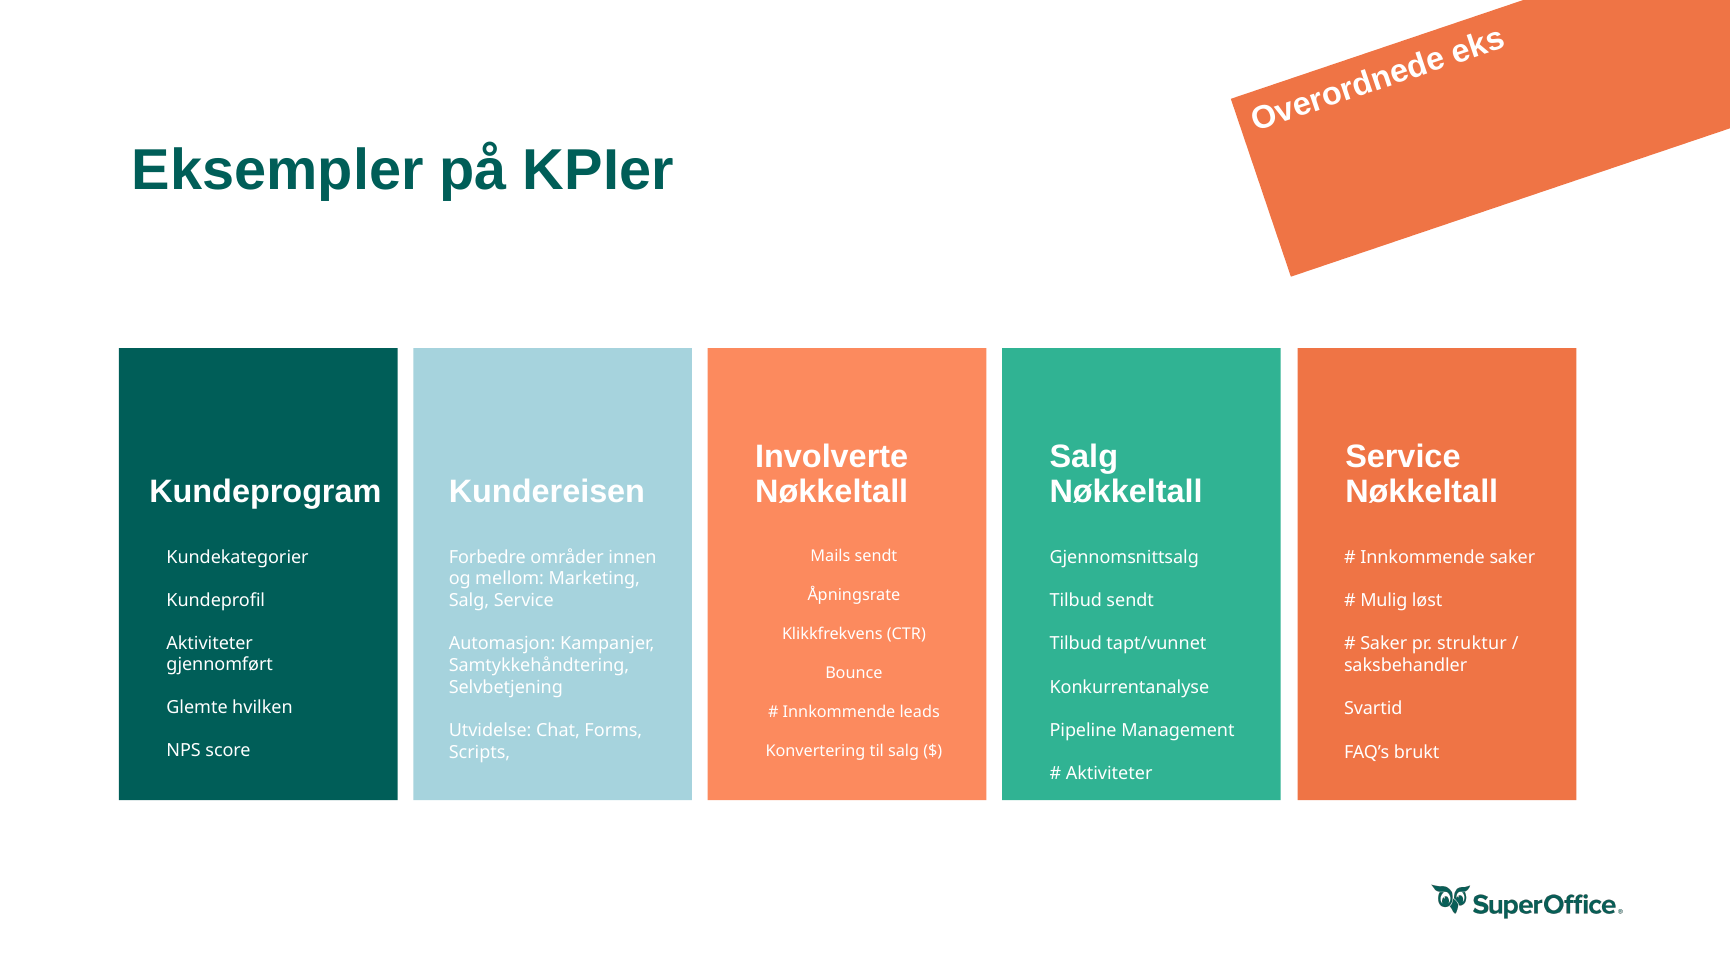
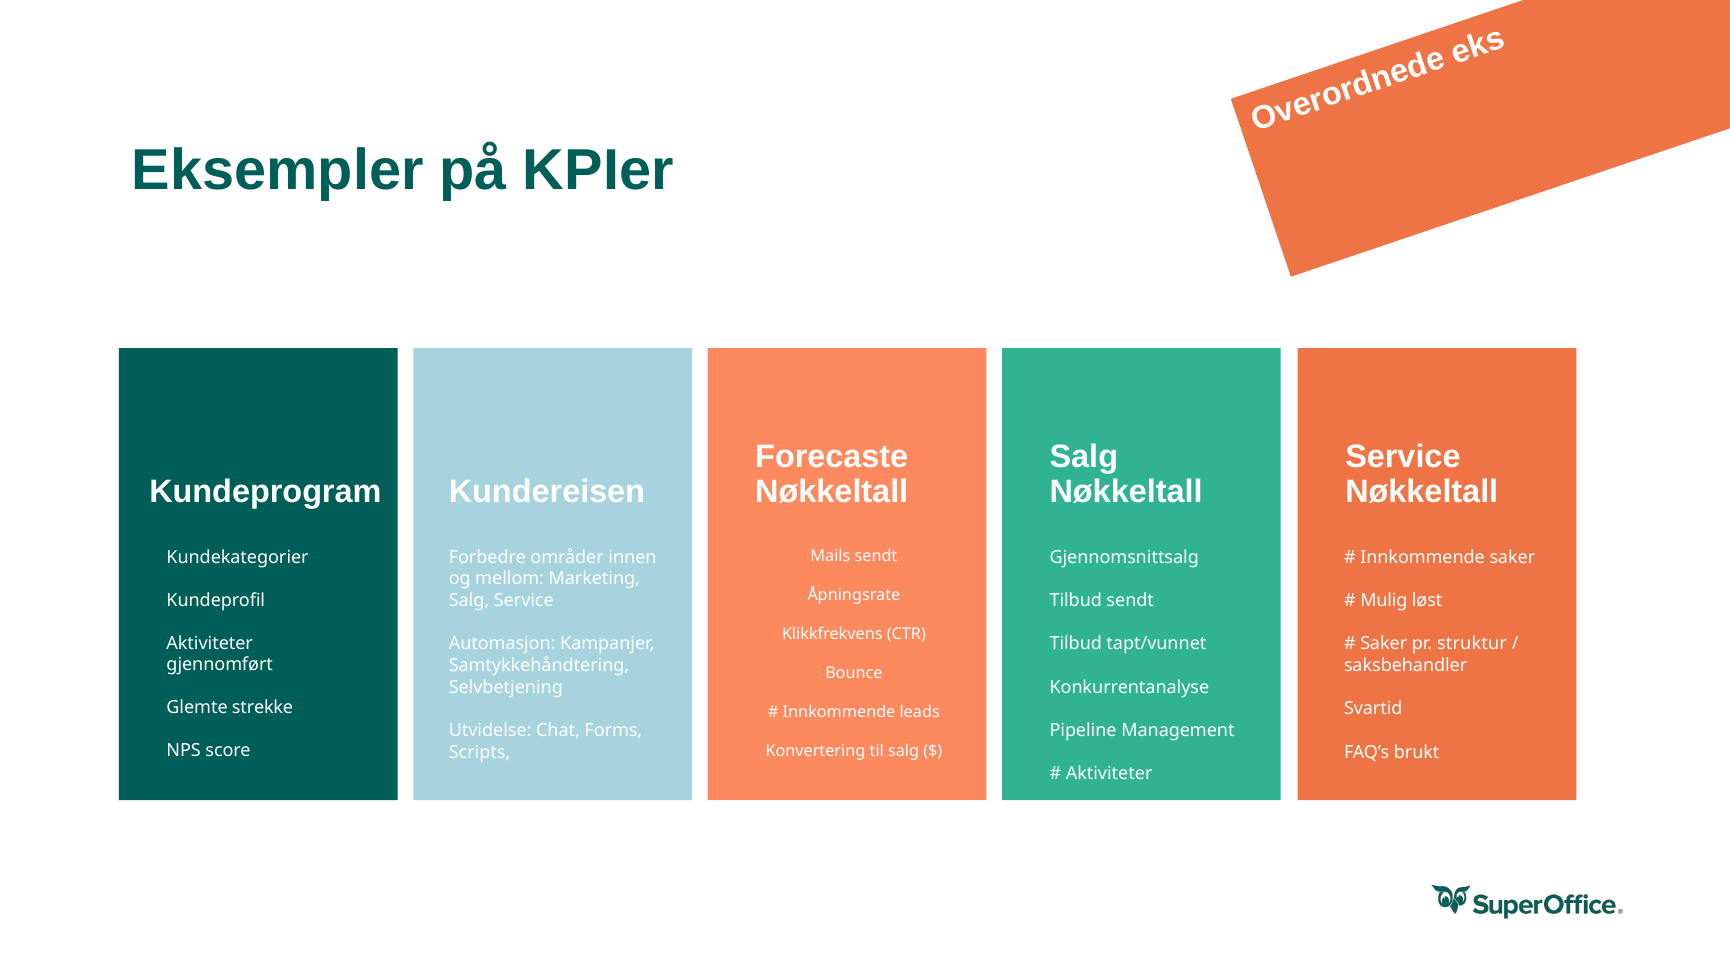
Involverte: Involverte -> Forecaste (832, 457)
hvilken: hvilken -> strekke (263, 708)
